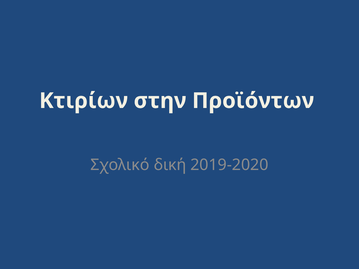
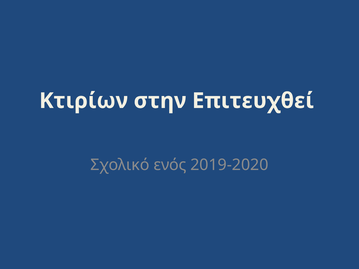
Προϊόντων: Προϊόντων -> Επιτευχθεί (253, 101)
δική: δική -> ενός (170, 165)
